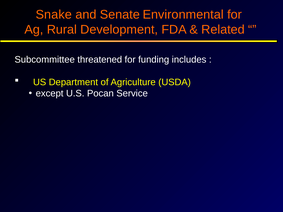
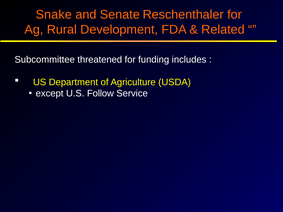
Environmental: Environmental -> Reschenthaler (183, 15)
Pocan: Pocan -> Follow (100, 94)
